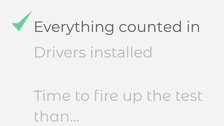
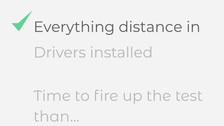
counted: counted -> distance (151, 27)
